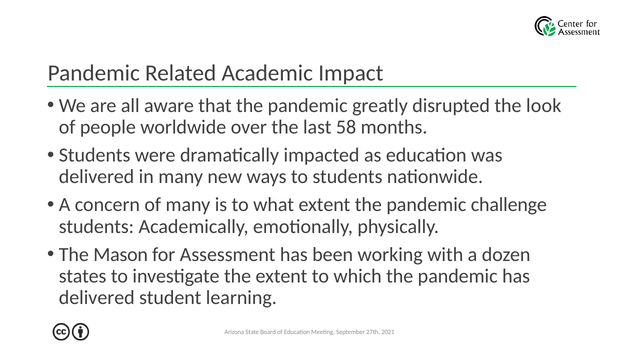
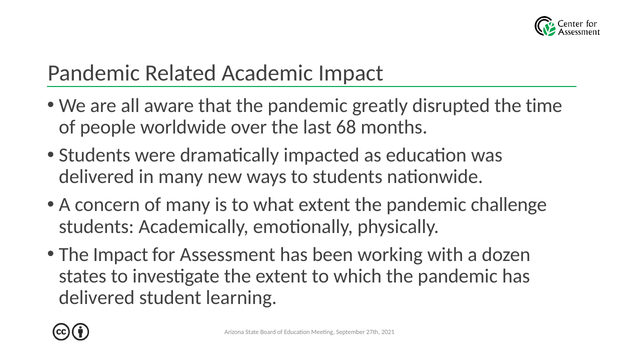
look: look -> time (544, 106)
58: 58 -> 68 (346, 127)
The Mason: Mason -> Impact (121, 255)
